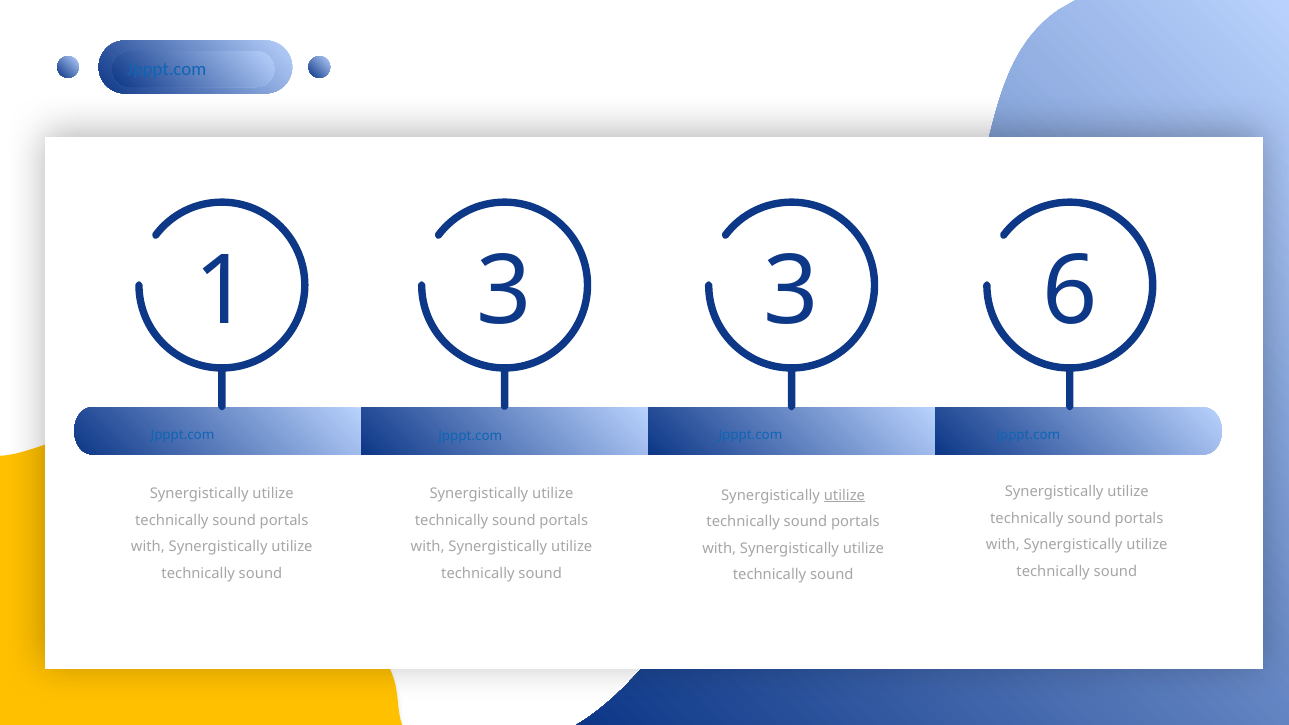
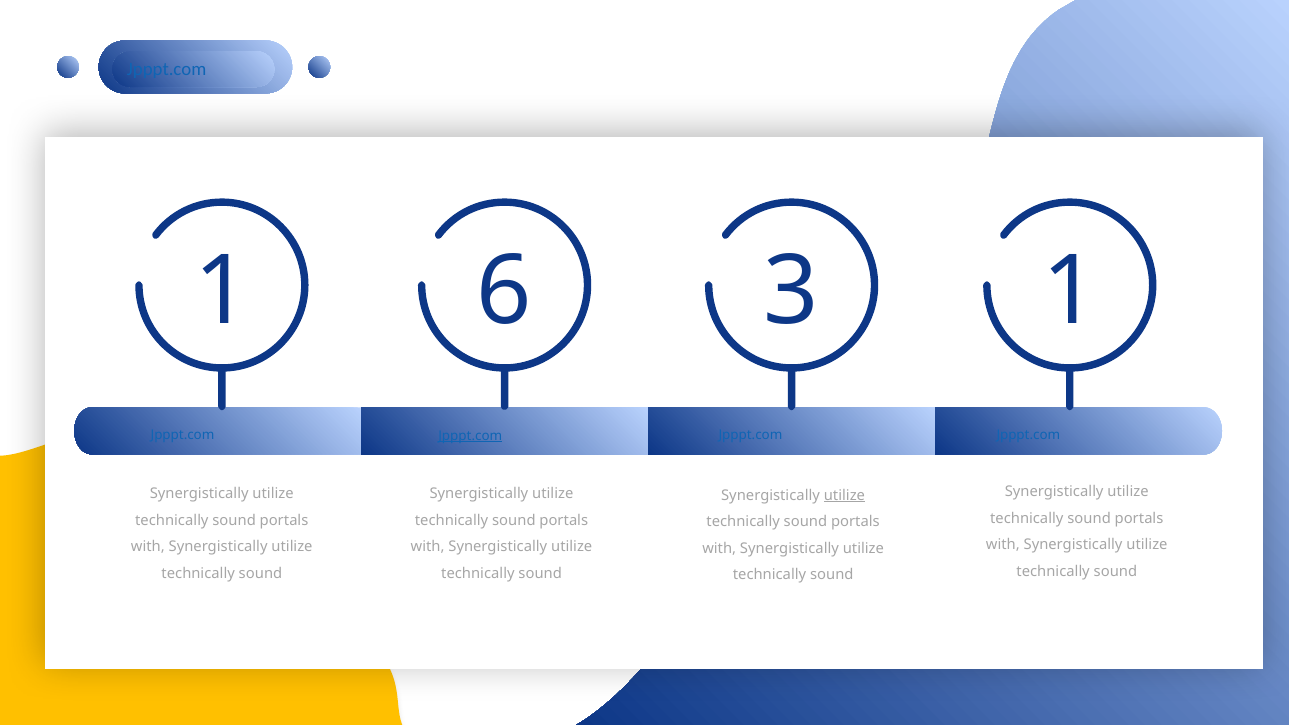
1 3: 3 -> 6 (505, 292)
3 6: 6 -> 1 (1070, 292)
Jpppt.com underline: none -> present (470, 436)
